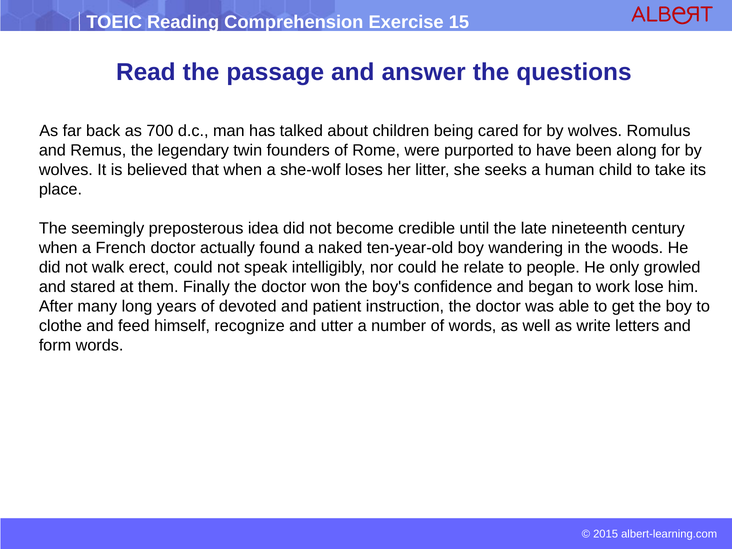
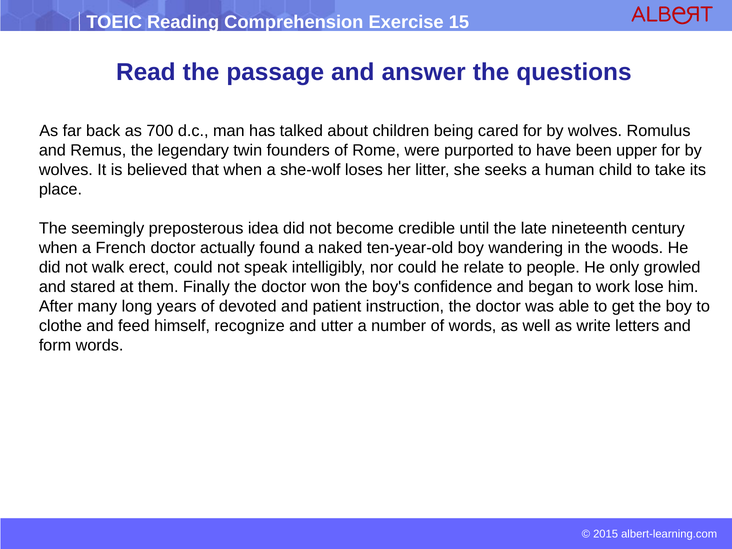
along: along -> upper (637, 150)
